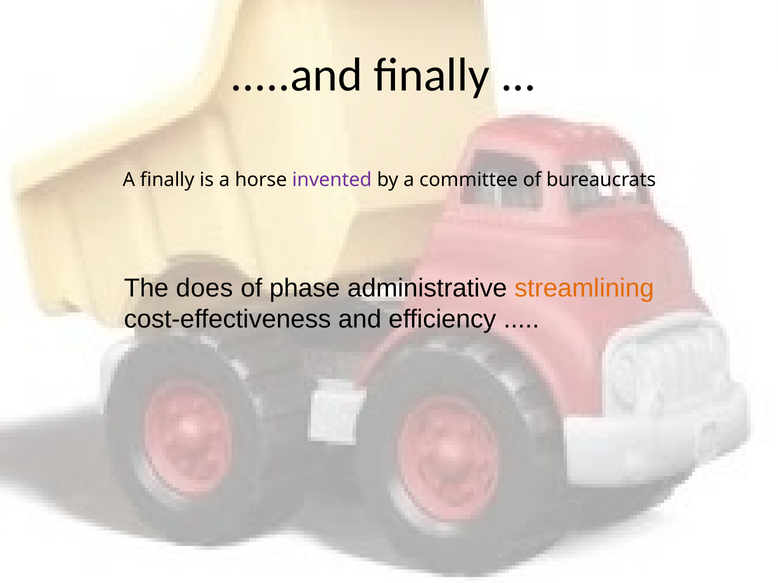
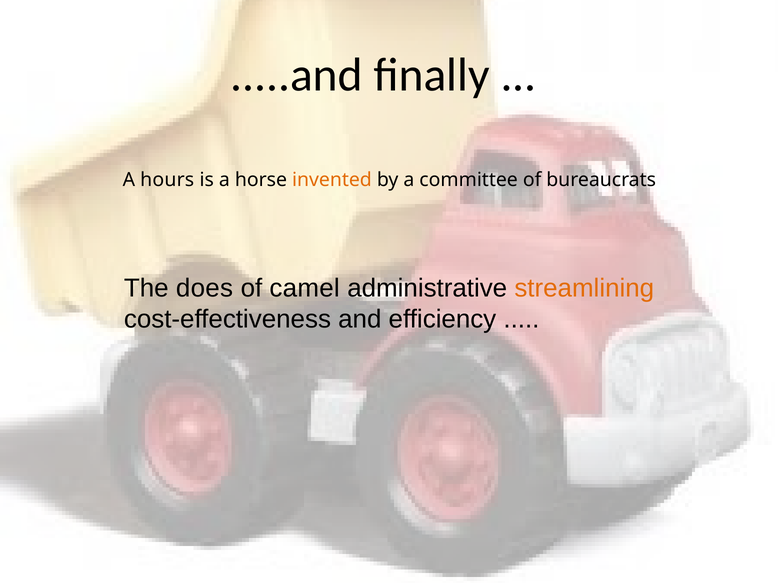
A finally: finally -> hours (167, 180)
invented colour: purple -> orange (332, 180)
phase: phase -> camel (305, 288)
